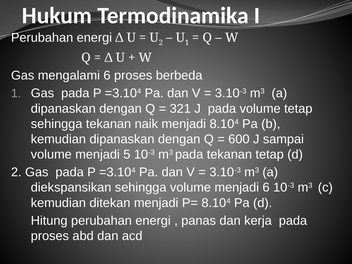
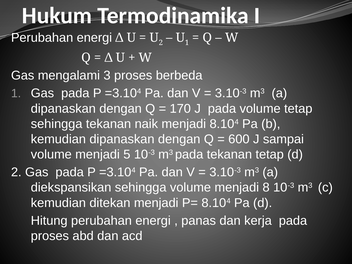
mengalami 6: 6 -> 3 (107, 75)
321: 321 -> 170 (180, 109)
menjadi 6: 6 -> 8 (266, 188)
